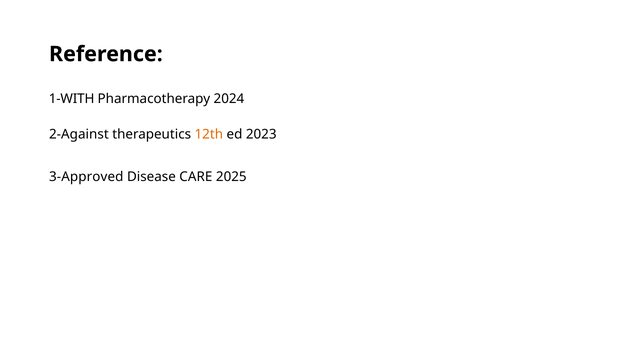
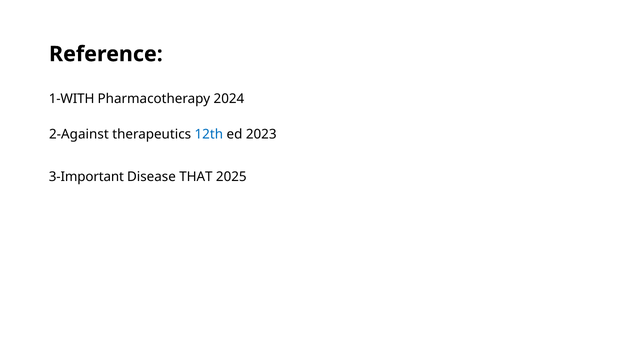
12th colour: orange -> blue (209, 134)
3-Approved: 3-Approved -> 3-Important (86, 177)
CARE: CARE -> THAT (196, 177)
